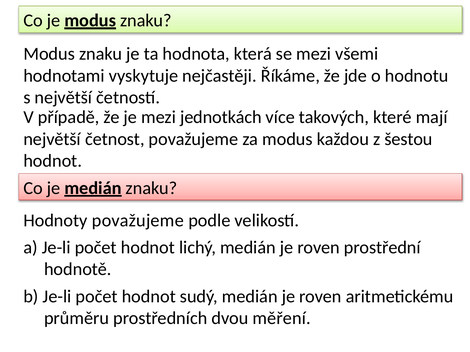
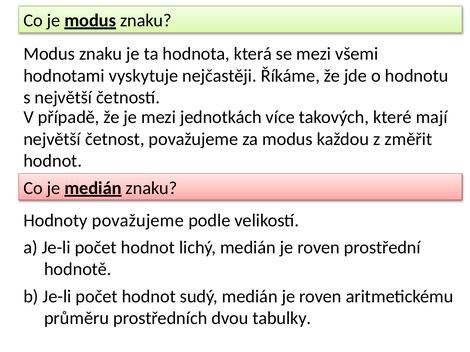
šestou: šestou -> změřit (408, 139)
měření: měření -> tabulky (282, 319)
